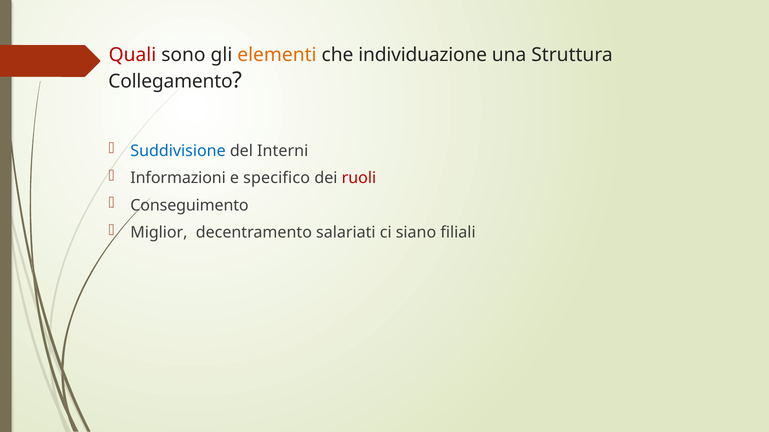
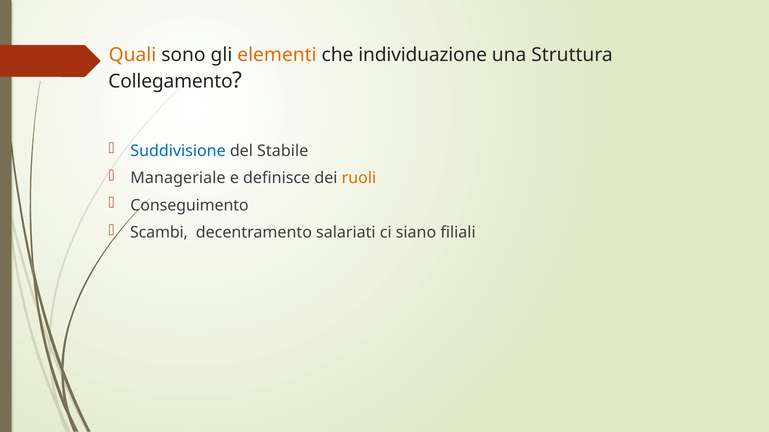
Quali colour: red -> orange (132, 55)
Interni: Interni -> Stabile (283, 151)
Informazioni: Informazioni -> Manageriale (178, 178)
specifico: specifico -> definisce (277, 178)
ruoli colour: red -> orange (359, 178)
Miglior: Miglior -> Scambi (159, 233)
